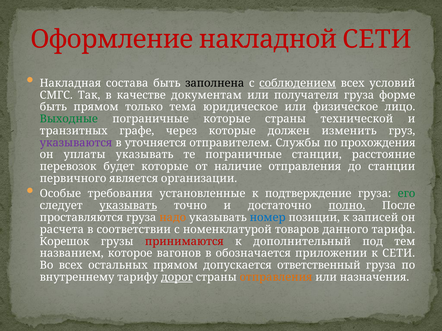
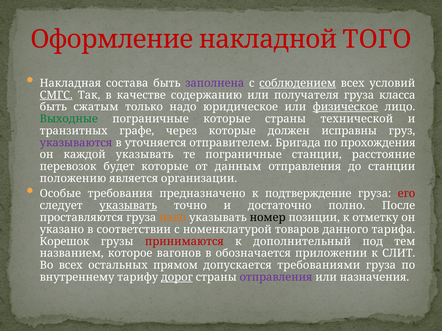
накладной СЕТИ: СЕТИ -> ТОГО (377, 39)
заполнена colour: black -> purple (215, 83)
СМГС underline: none -> present (56, 95)
документам: документам -> содержанию (206, 95)
форме: форме -> класса (397, 95)
быть прямом: прямом -> сжатым (96, 107)
только тема: тема -> надо (183, 107)
физическое underline: none -> present (345, 107)
изменить: изменить -> исправны (349, 131)
Службы: Службы -> Бригада (298, 143)
уплаты: уплаты -> каждой (85, 155)
наличие: наличие -> данным (238, 167)
первичного: первичного -> положению (73, 179)
установленные: установленные -> предназначено (202, 194)
его colour: green -> red (407, 194)
полно underline: present -> none (347, 206)
номер colour: blue -> black (268, 218)
записей: записей -> отметку (375, 218)
расчета: расчета -> указано (62, 230)
к СЕТИ: СЕТИ -> СЛИТ (399, 254)
ответственный: ответственный -> требованиями (319, 266)
отправления colour: orange -> purple (276, 278)
